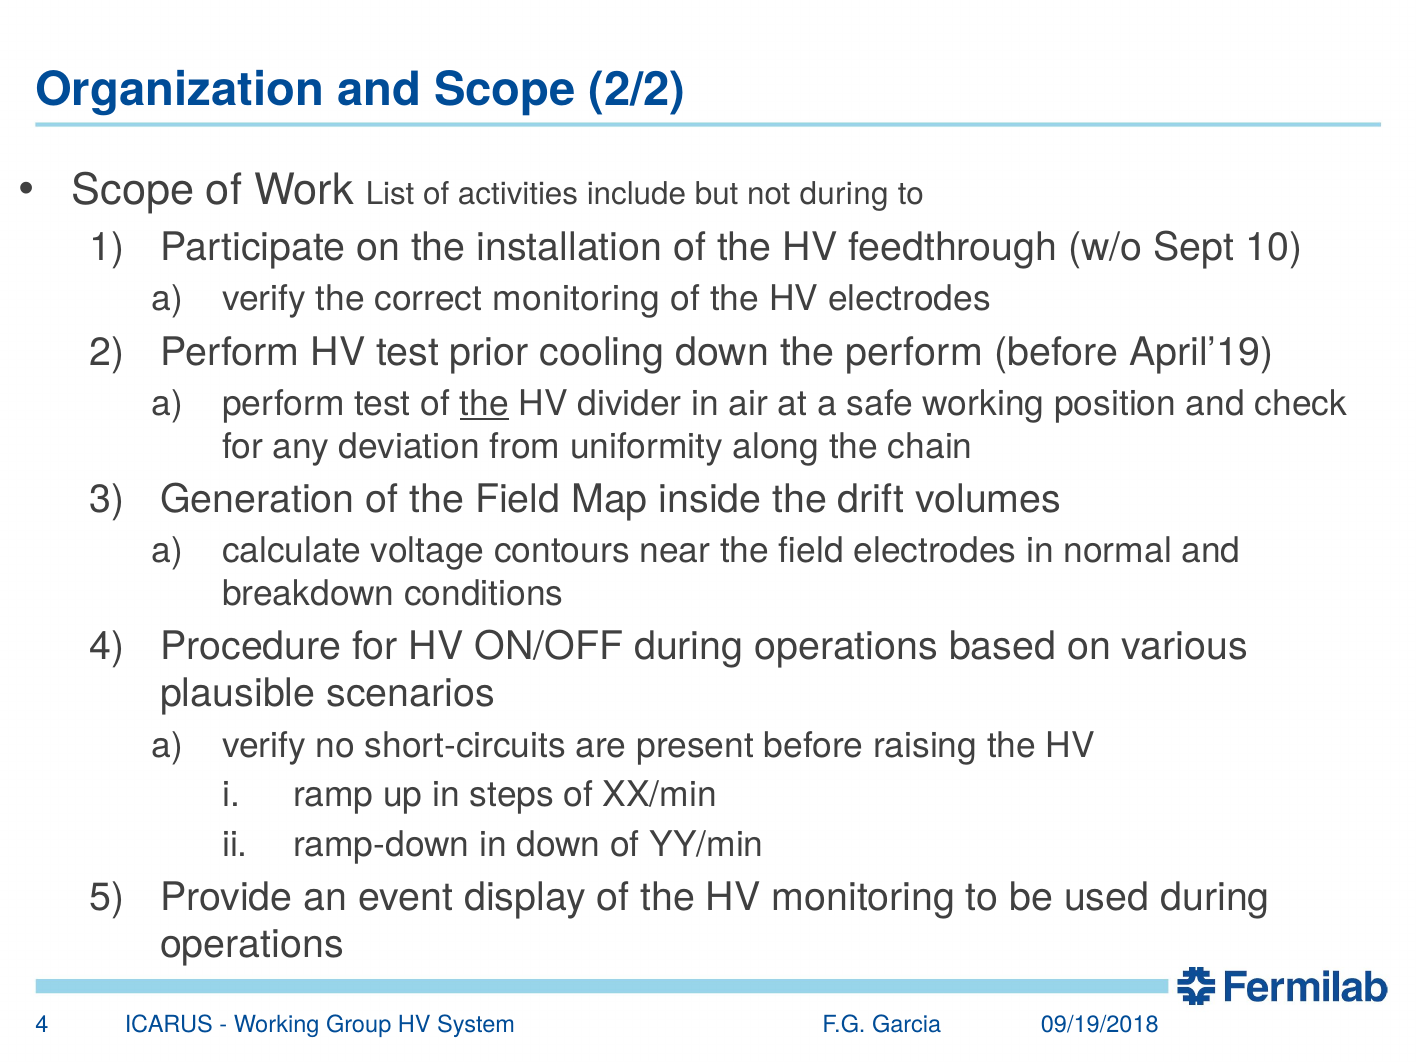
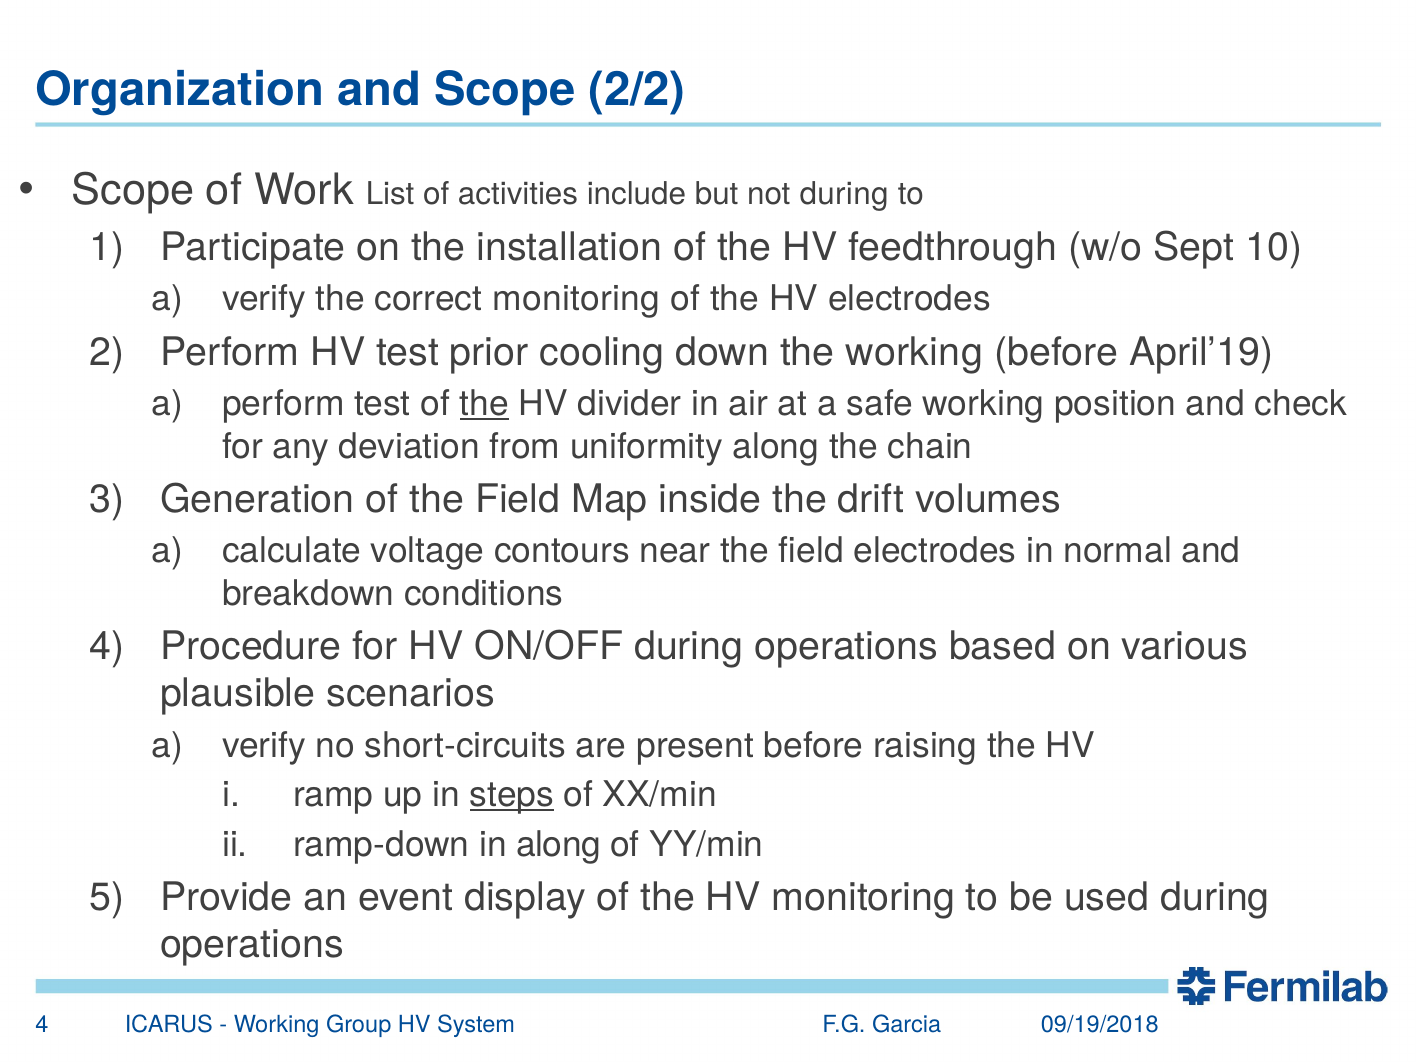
the perform: perform -> working (914, 352)
steps underline: none -> present (512, 795)
in down: down -> along (559, 844)
